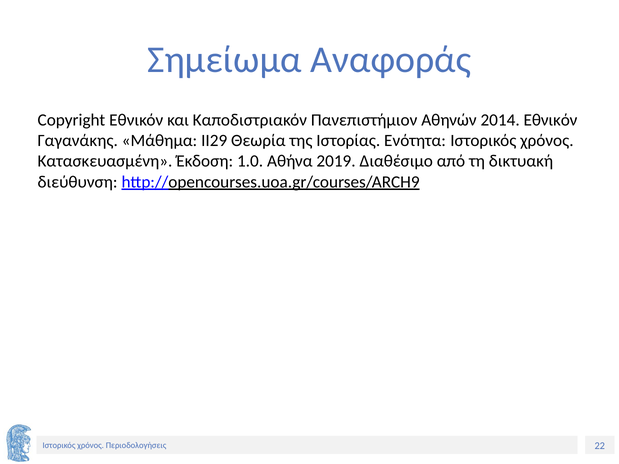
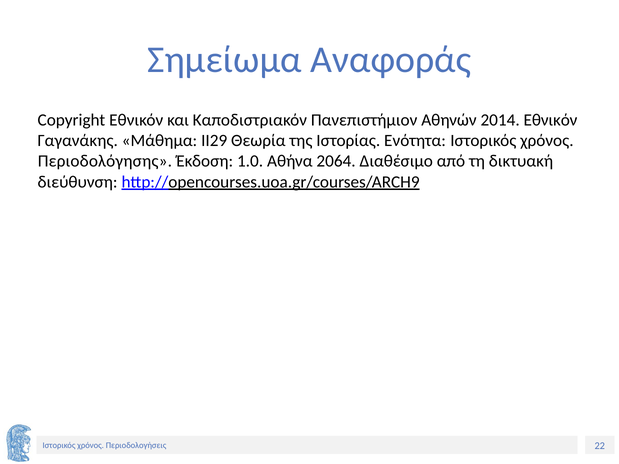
Κατασκευασμένη: Κατασκευασμένη -> Περιοδολόγησης (105, 161)
2019: 2019 -> 2064 (336, 161)
